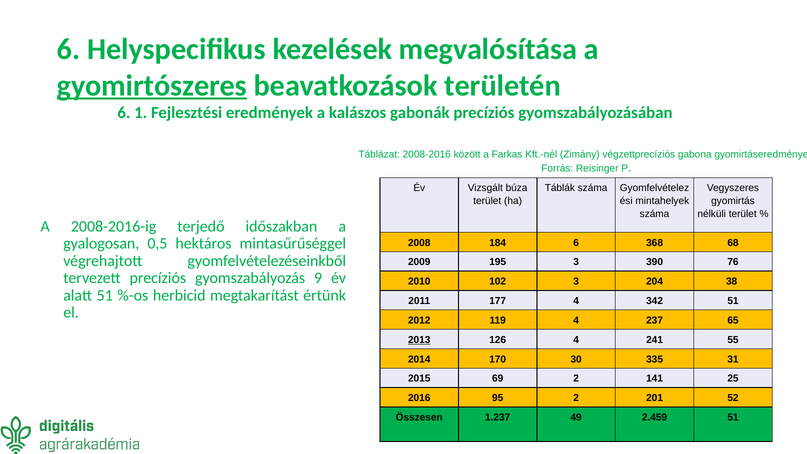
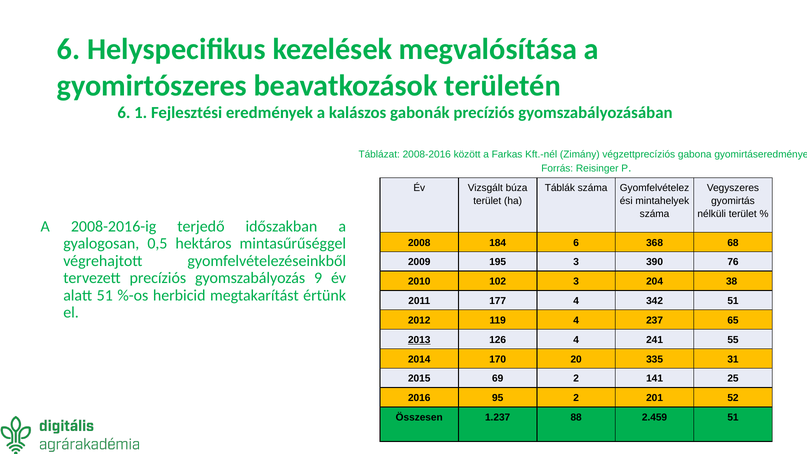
gyomirtószeres underline: present -> none (152, 86)
30: 30 -> 20 (576, 359)
49: 49 -> 88 (576, 417)
